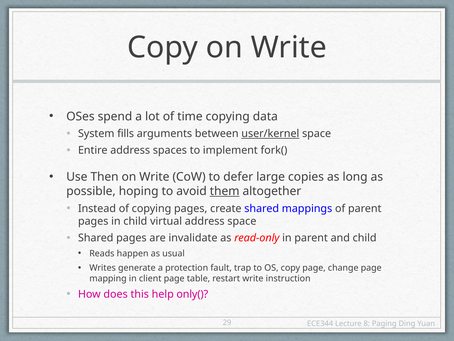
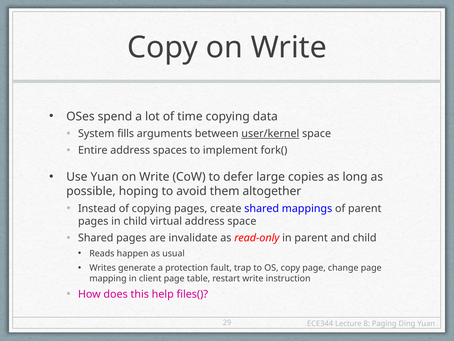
Use Then: Then -> Yuan (105, 177)
them underline: present -> none (225, 191)
only(: only( -> files( (192, 294)
